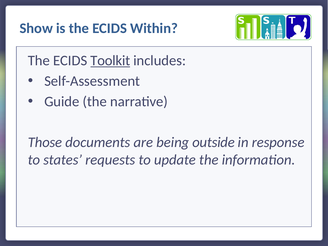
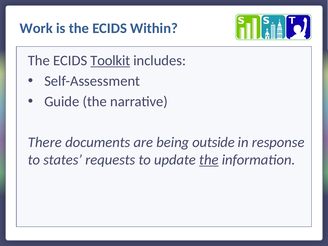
Show: Show -> Work (36, 28)
Those: Those -> There (45, 142)
the underline: none -> present (209, 160)
